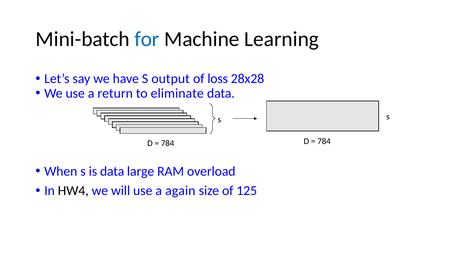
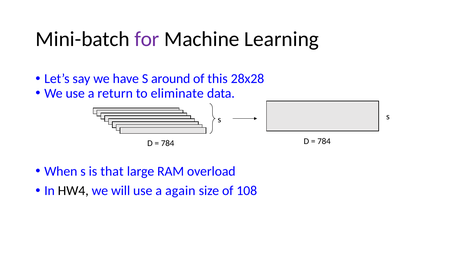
for colour: blue -> purple (147, 39)
output: output -> around (171, 79)
loss: loss -> this (218, 79)
is data: data -> that (112, 171)
125: 125 -> 108 (247, 191)
